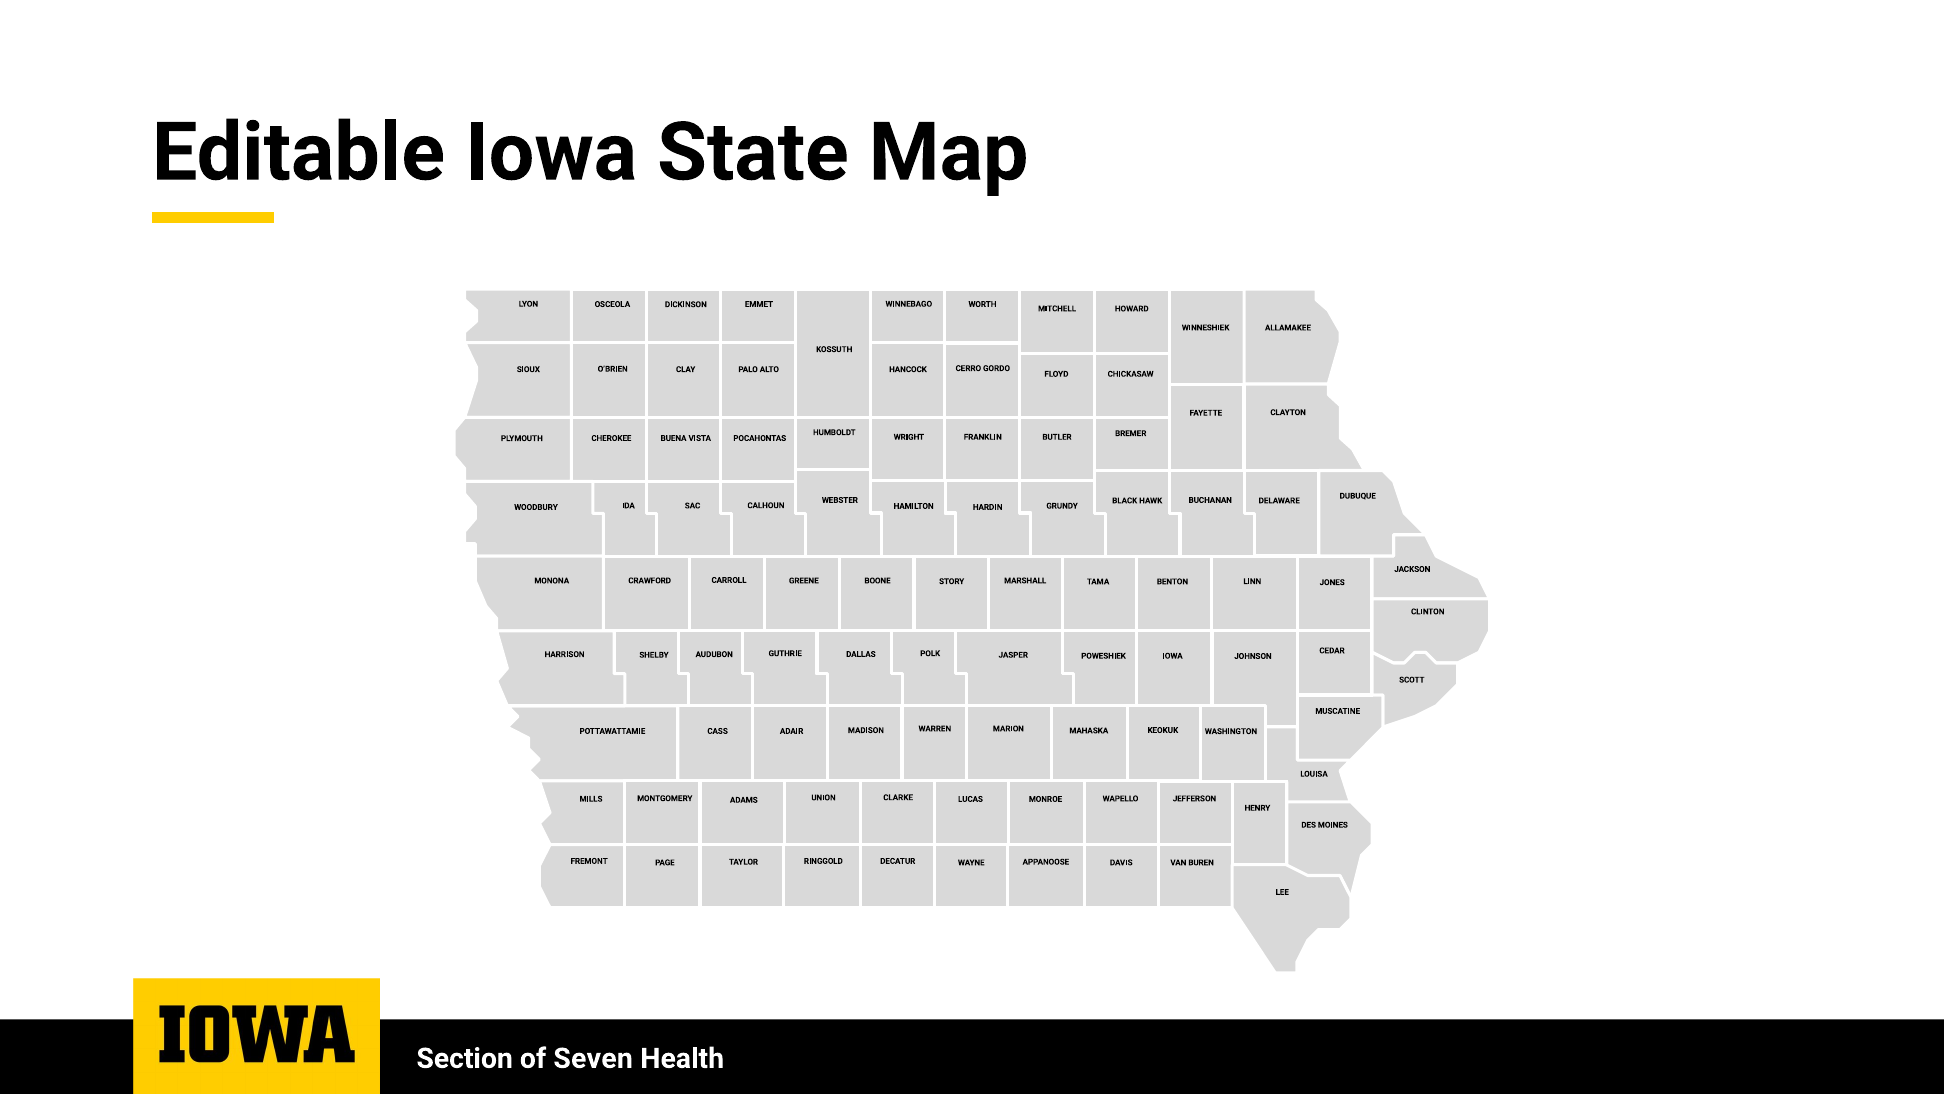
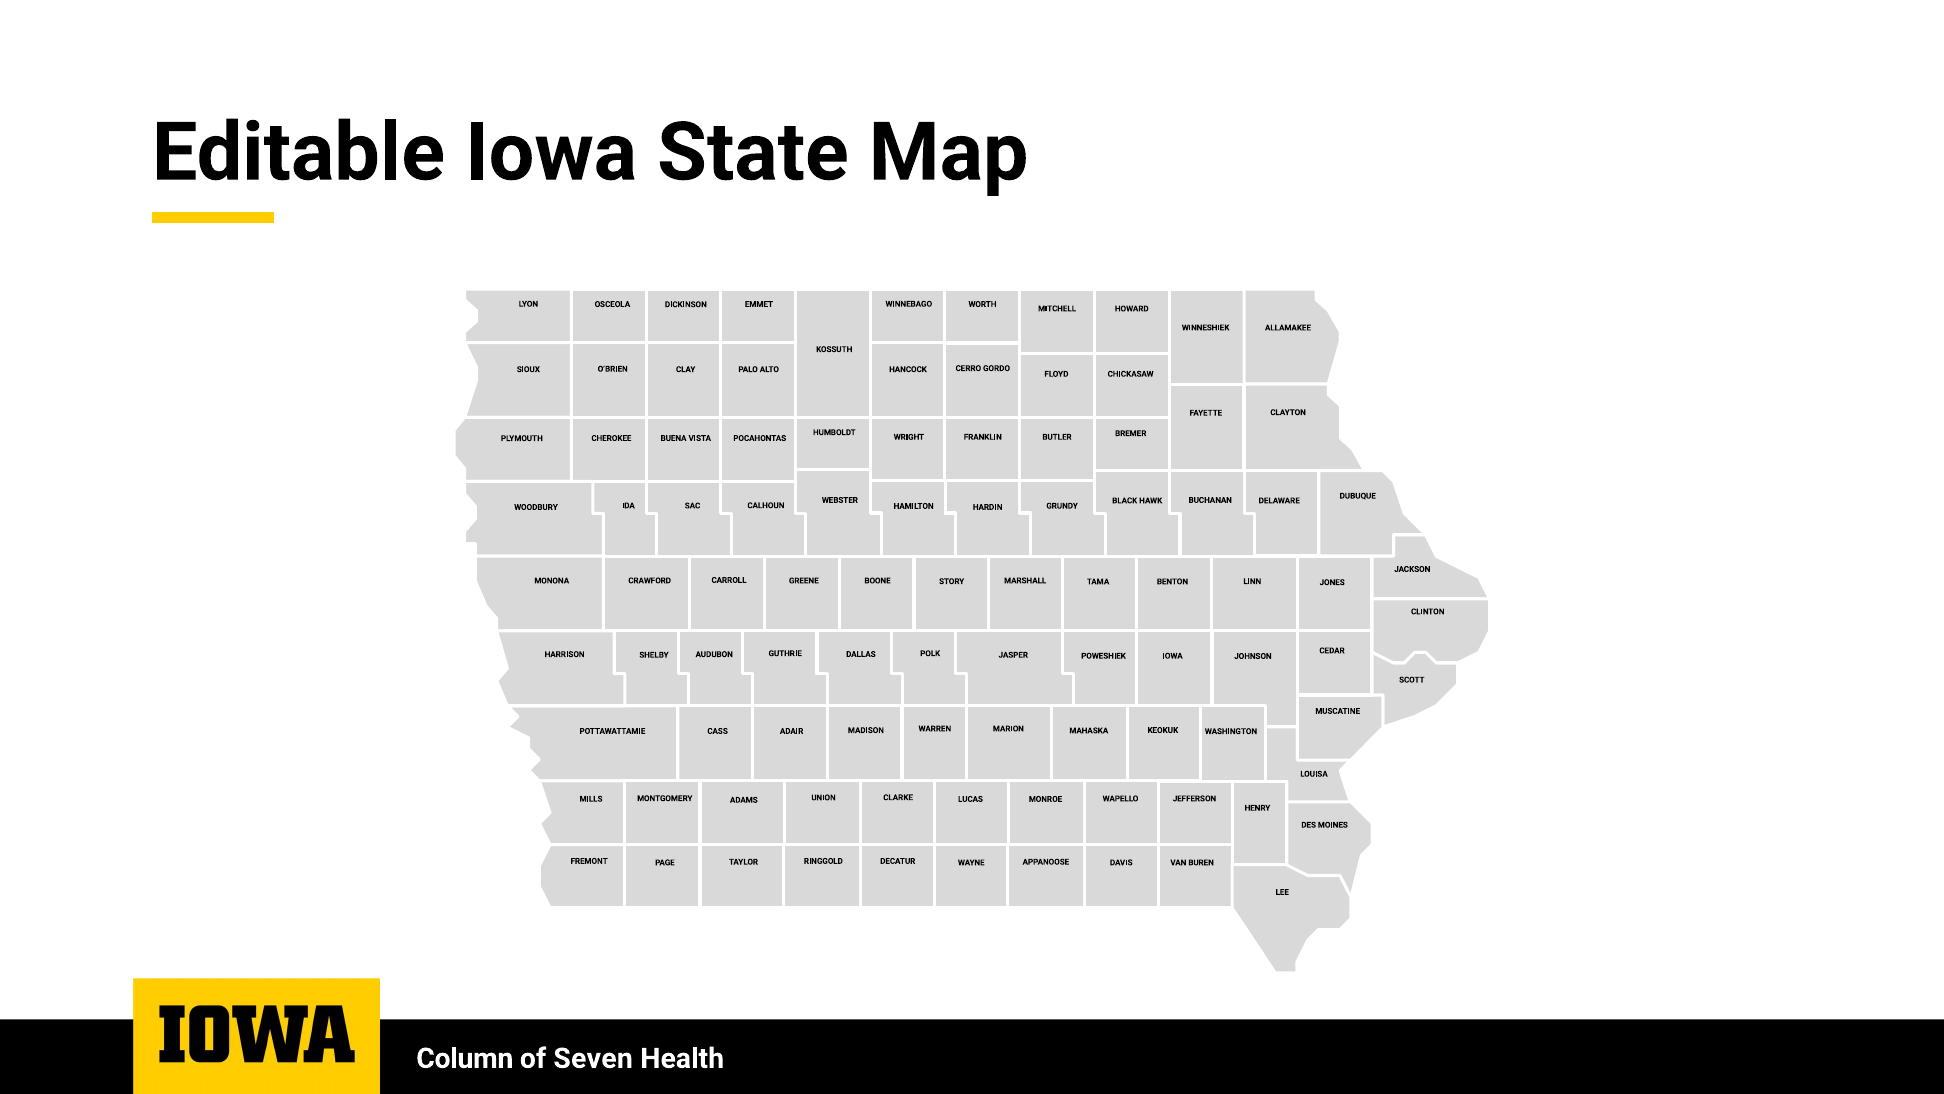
Section: Section -> Column (465, 1058)
